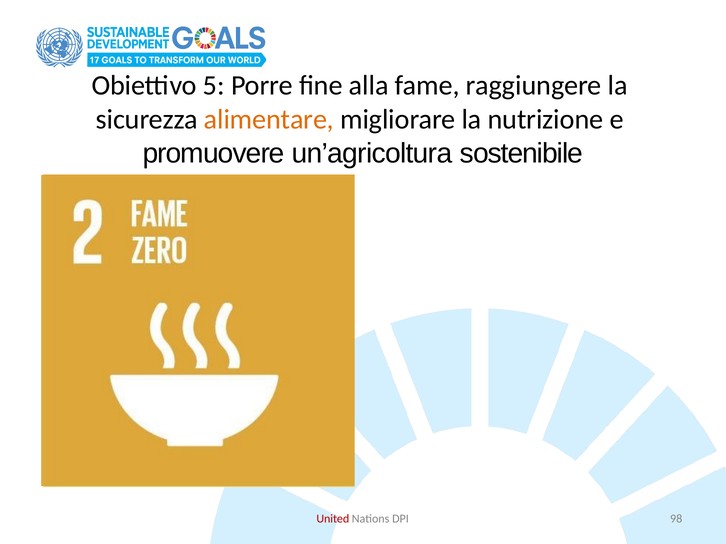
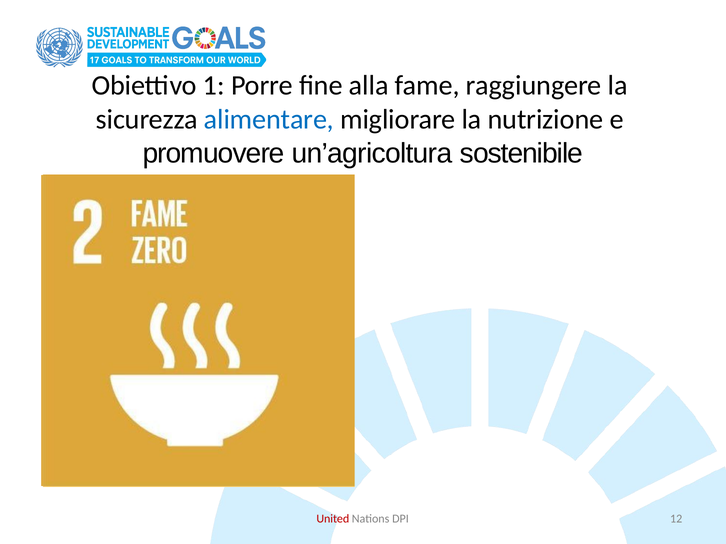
5: 5 -> 1 (214, 86)
alimentare colour: orange -> blue (269, 120)
98: 98 -> 12 (676, 519)
